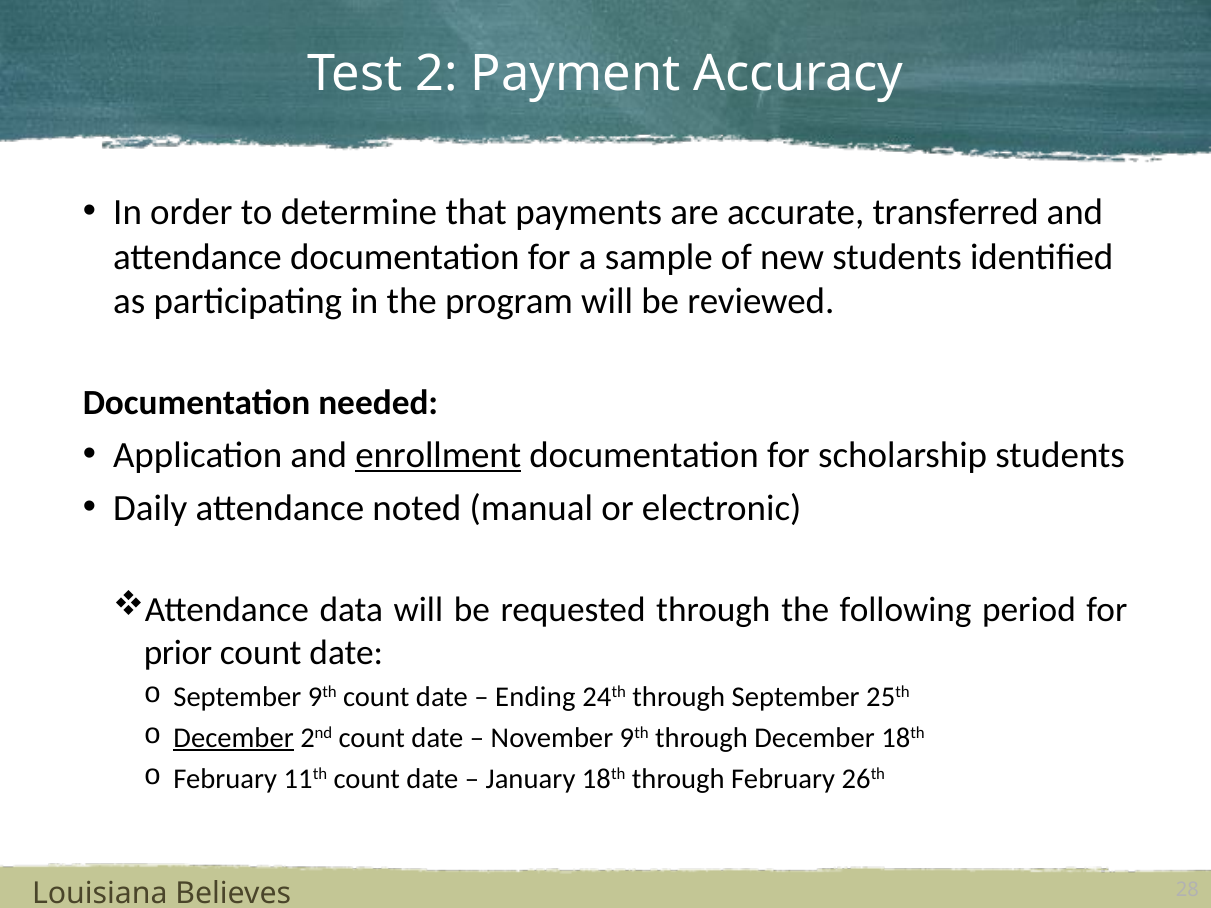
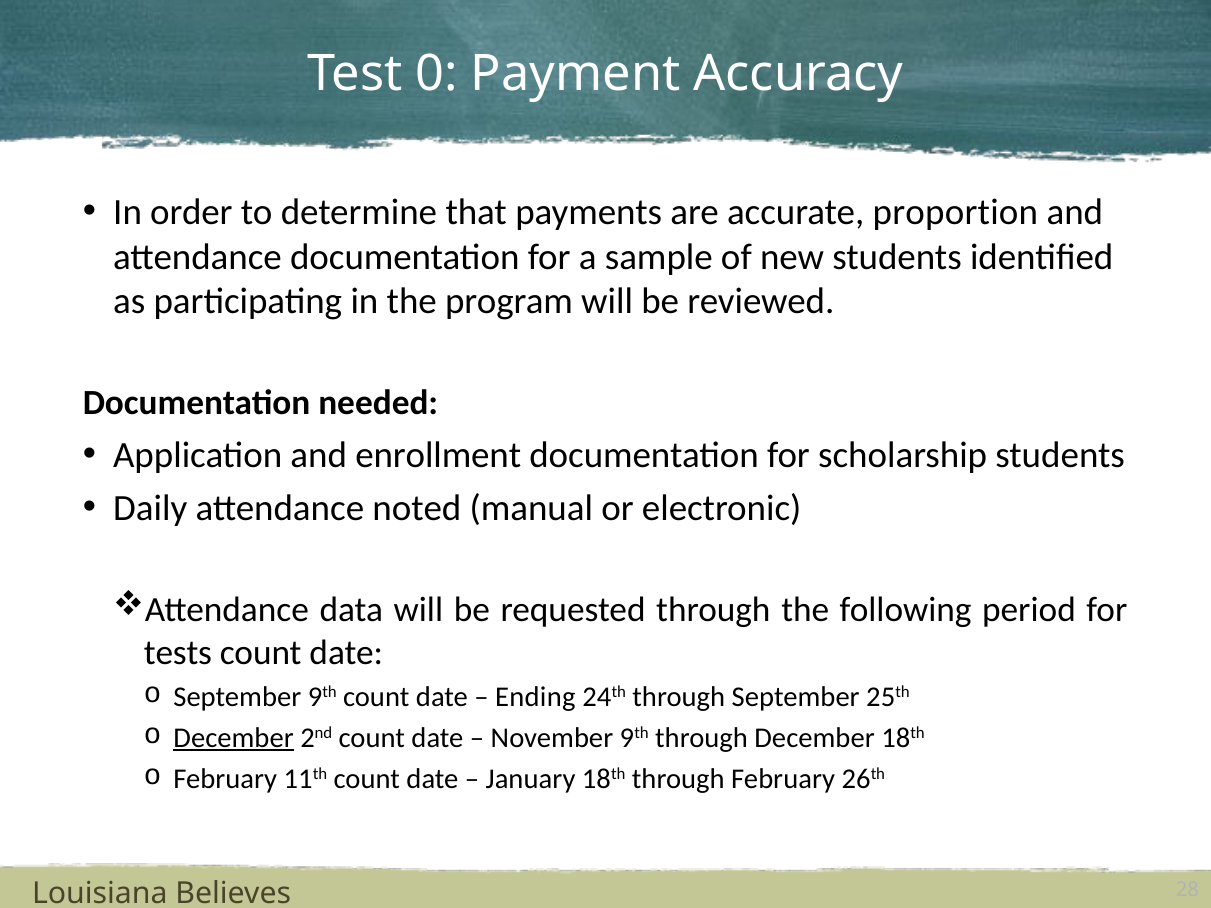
2: 2 -> 0 (437, 74)
transferred: transferred -> proportion (955, 212)
enrollment underline: present -> none (438, 455)
prior: prior -> tests (178, 653)
